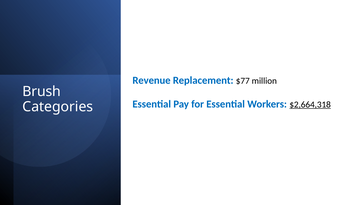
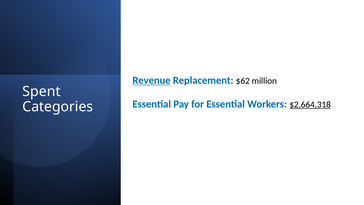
Revenue underline: none -> present (152, 80)
$77: $77 -> $62 (243, 81)
Brush: Brush -> Spent (42, 91)
